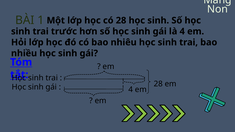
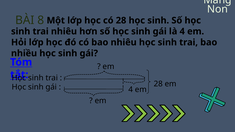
1: 1 -> 8 (41, 20)
trai trước: trước -> nhiêu (64, 31)
